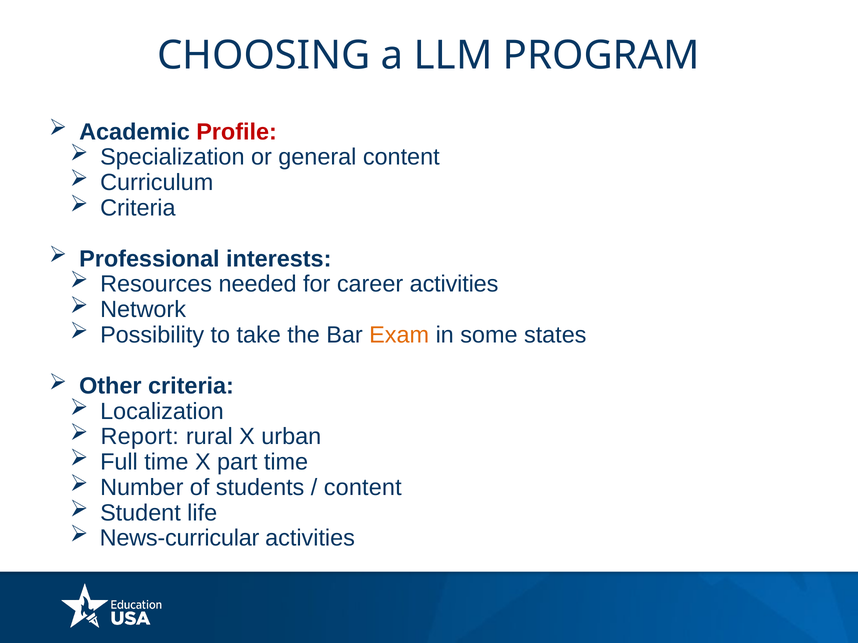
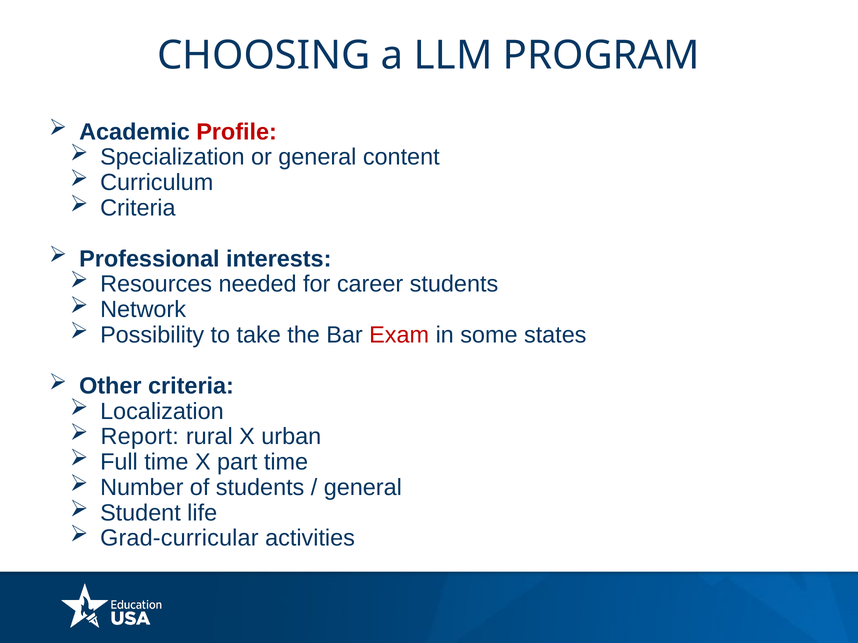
career activities: activities -> students (454, 284)
Exam colour: orange -> red (399, 335)
content: content -> general (363, 488)
News-curricular: News-curricular -> Grad-curricular (179, 539)
